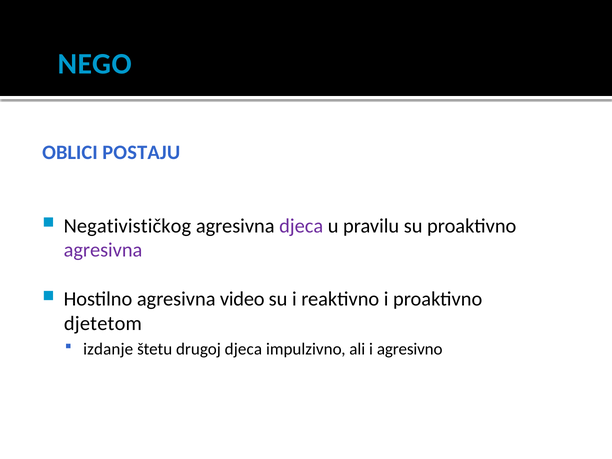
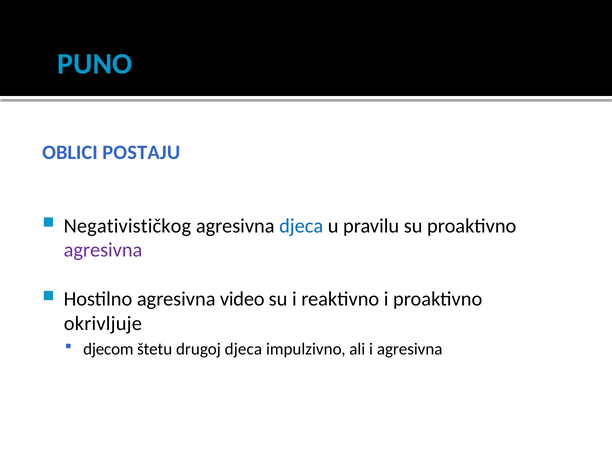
NEGO: NEGO -> PUNO (95, 64)
djeca colour: purple -> blue (301, 226)
djetetom: djetetom -> okrivljuje (103, 324)
izdanje: izdanje -> djecom (108, 349)
i agresivno: agresivno -> agresivna (410, 349)
